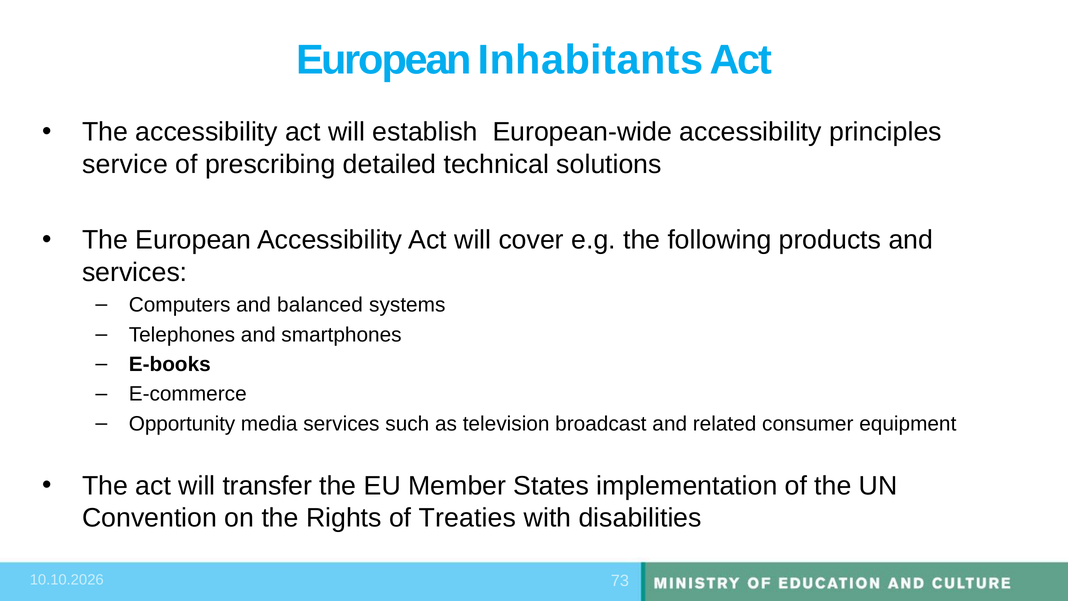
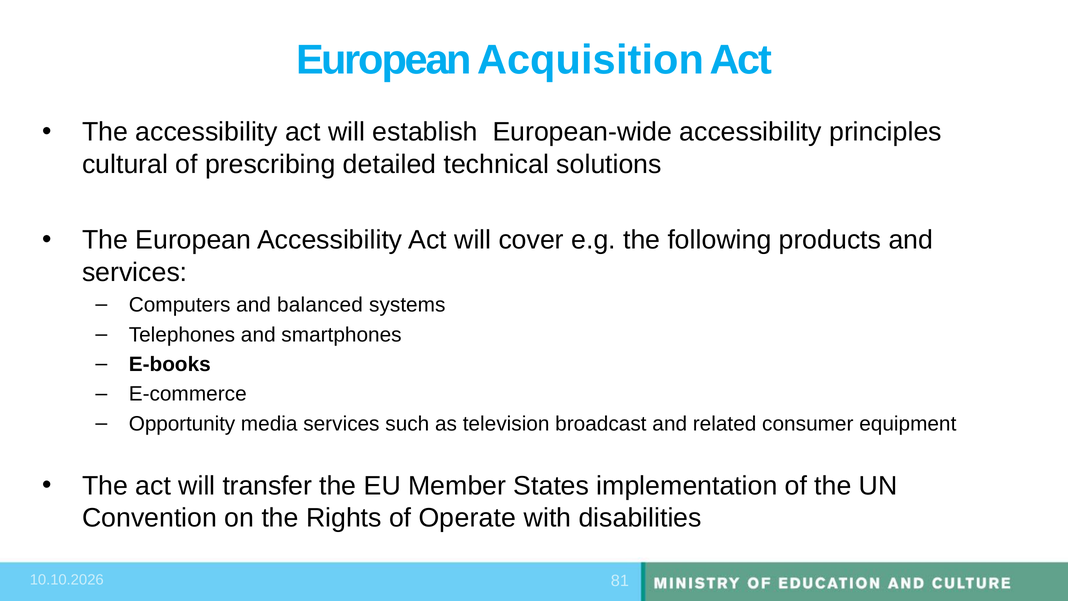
Inhabitants: Inhabitants -> Acquisition (591, 60)
service: service -> cultural (125, 164)
Treaties: Treaties -> Operate (467, 518)
73: 73 -> 81 (620, 581)
